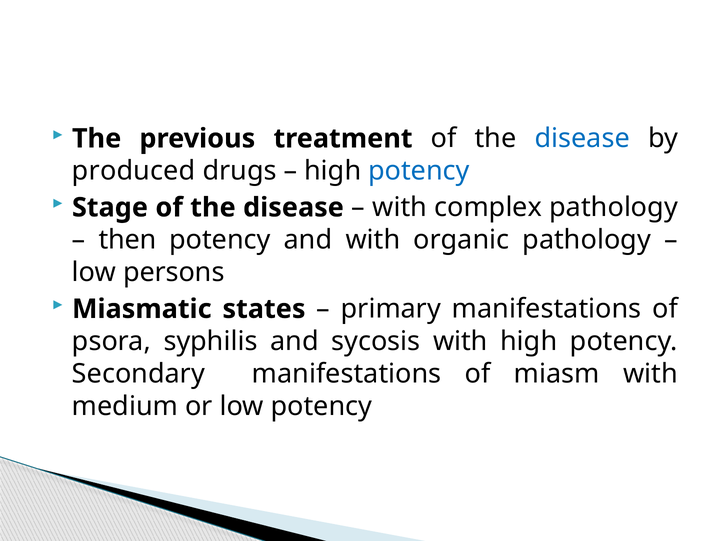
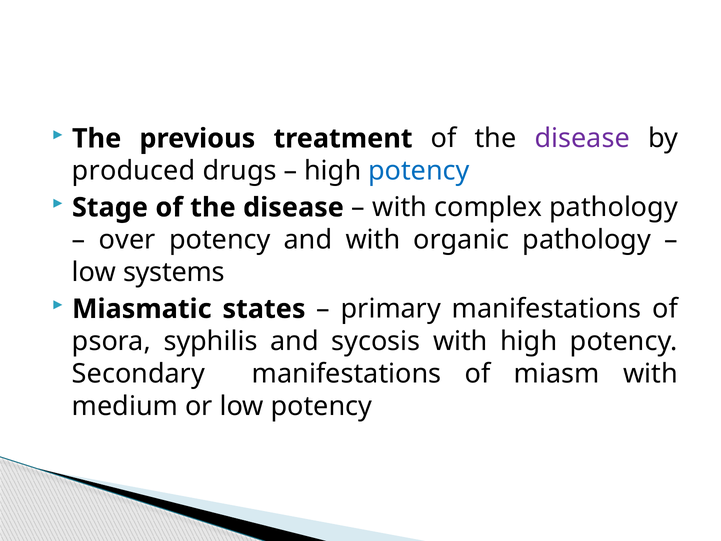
disease colour: blue -> purple (582, 138)
then: then -> over (127, 240)
persons: persons -> systems (174, 272)
